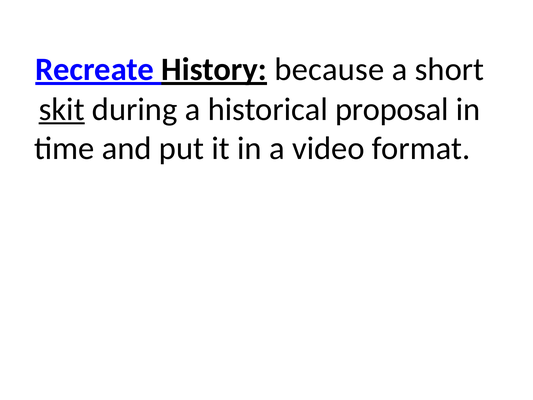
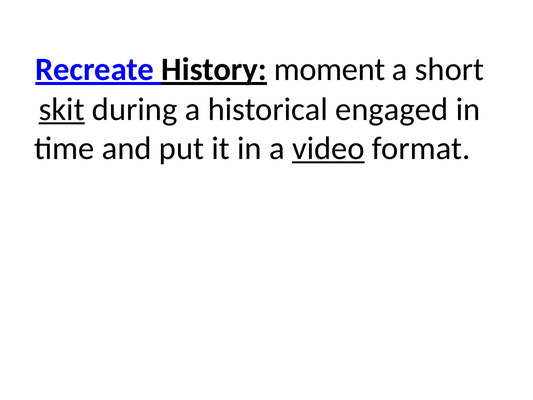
because: because -> moment (330, 69)
proposal: proposal -> engaged (392, 109)
video underline: none -> present (328, 148)
